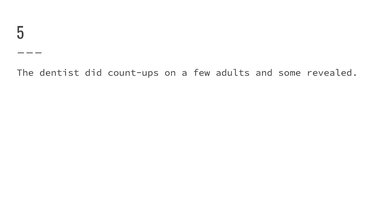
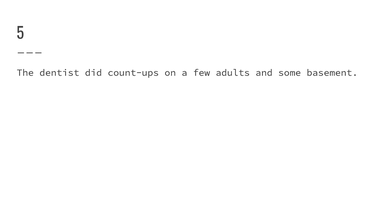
revealed: revealed -> basement (332, 73)
